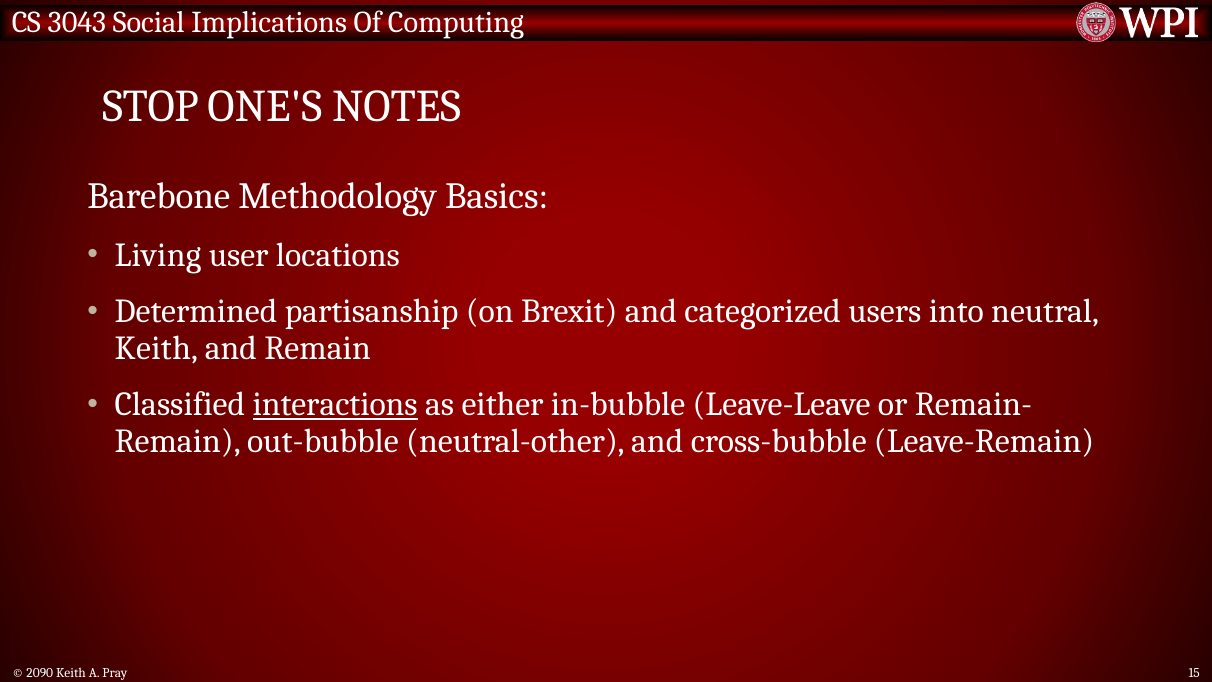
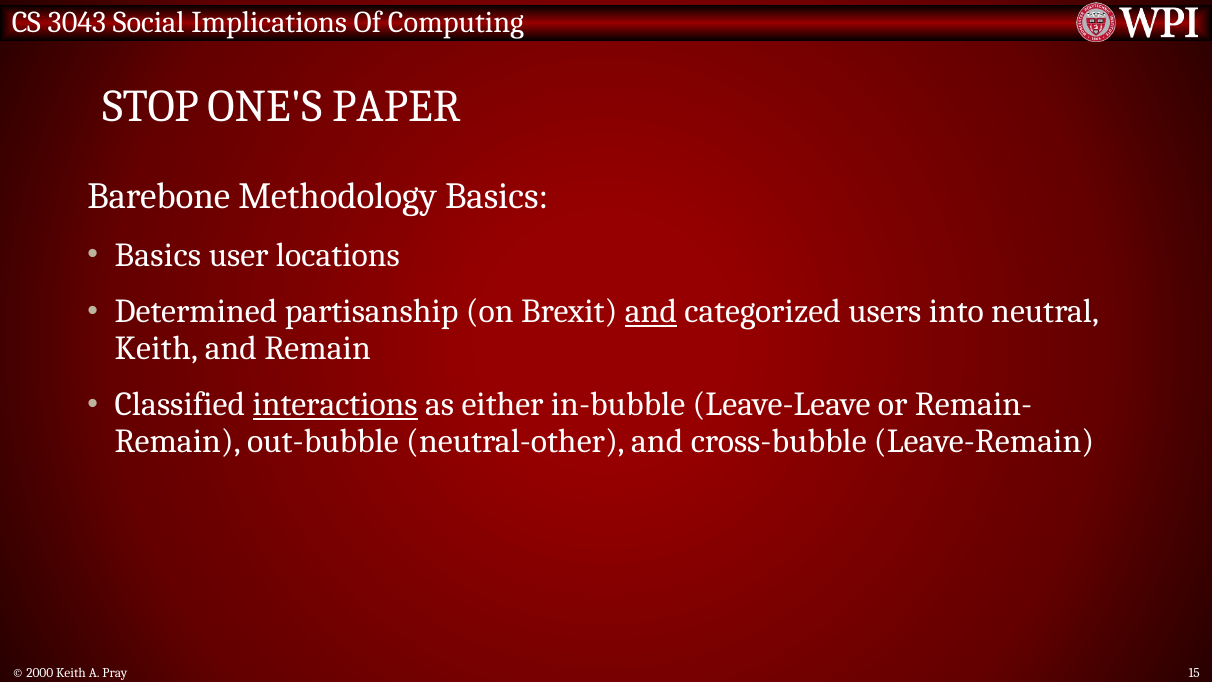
NOTES: NOTES -> PAPER (396, 107)
Living: Living -> Basics (158, 255)
and underline: none -> present (651, 311)
2090: 2090 -> 2000 (40, 673)
